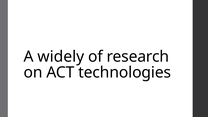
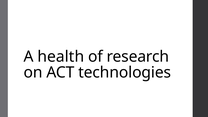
widely: widely -> health (61, 57)
